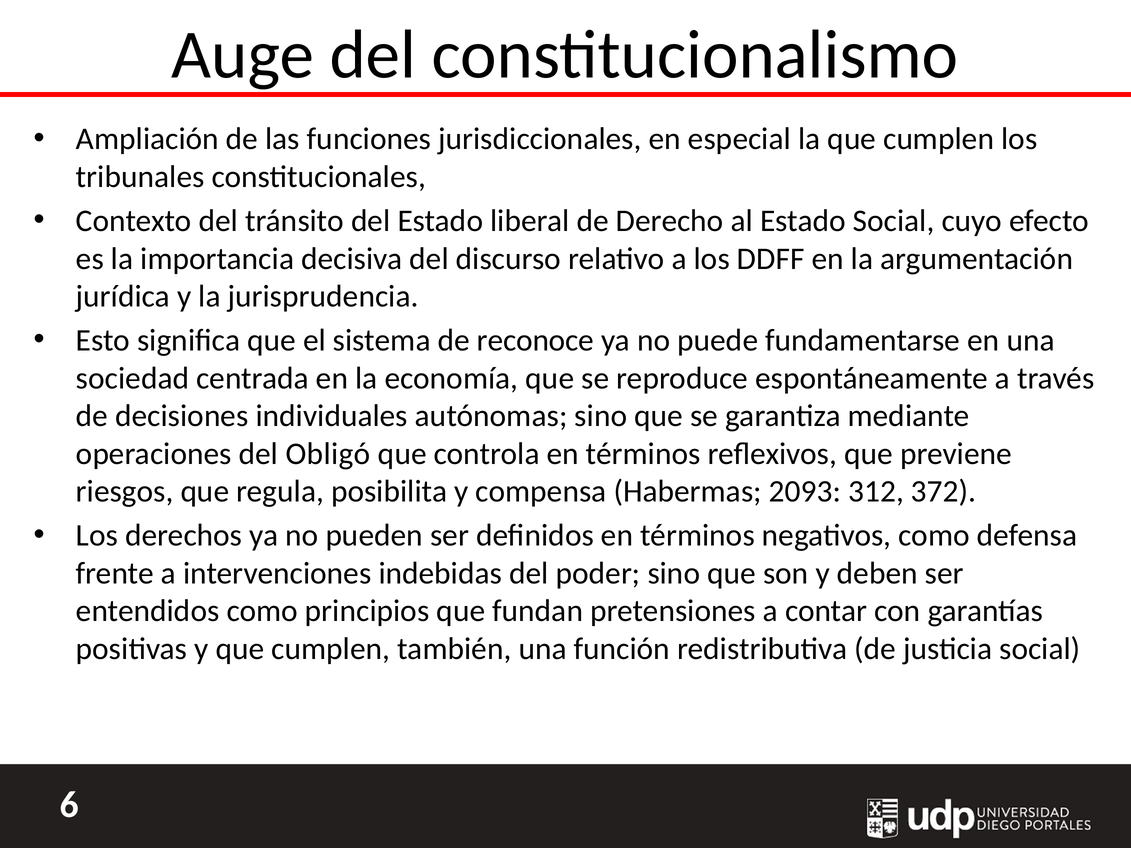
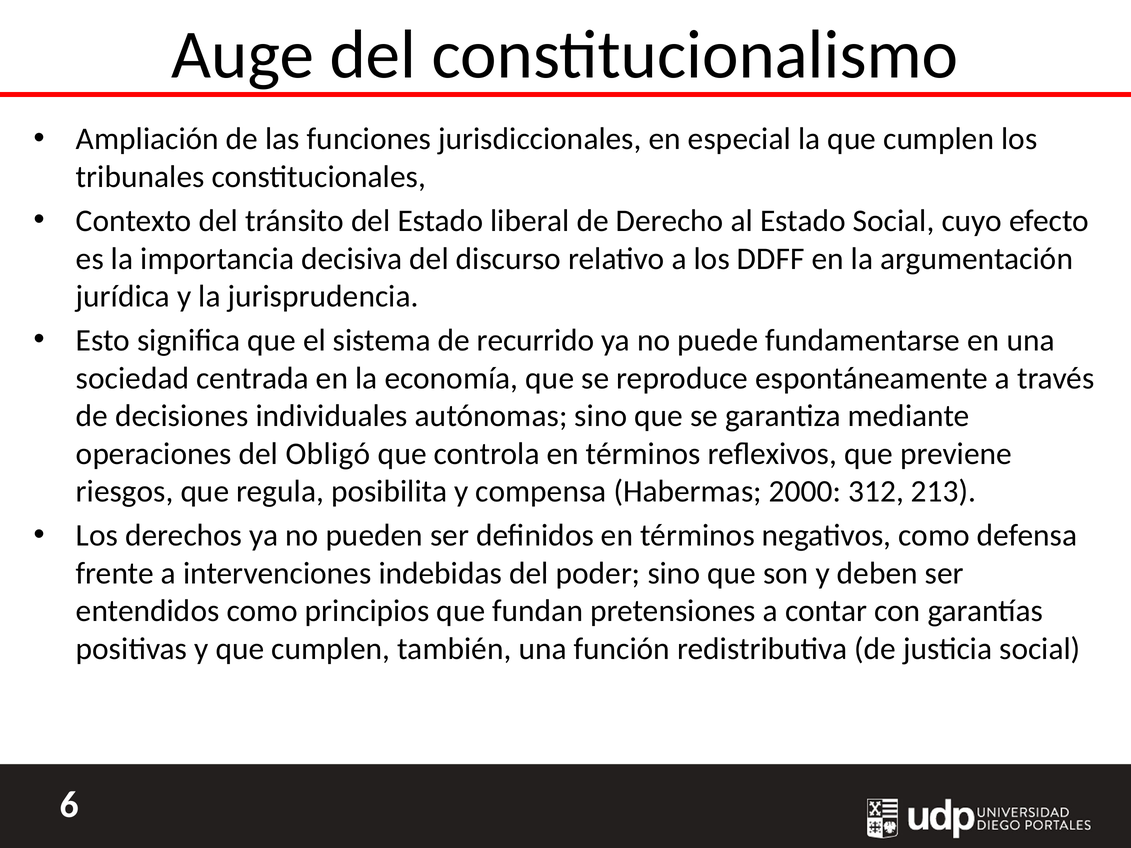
reconoce: reconoce -> recurrido (536, 341)
2093: 2093 -> 2000 (805, 492)
372: 372 -> 213 (944, 492)
